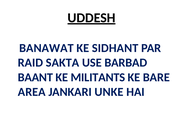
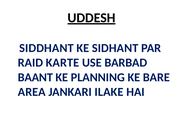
BANAWAT: BANAWAT -> SIDDHANT (46, 48)
SAKTA: SAKTA -> KARTE (62, 63)
MILITANTS: MILITANTS -> PLANNING (98, 77)
UNKE: UNKE -> ILAKE (109, 92)
